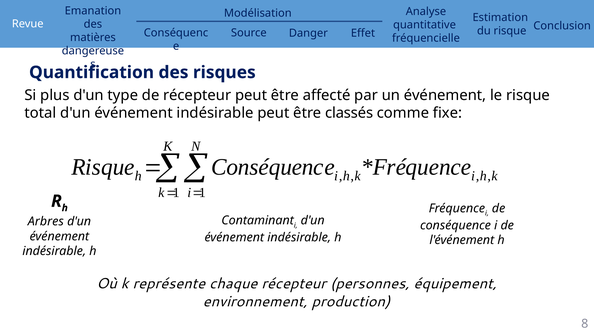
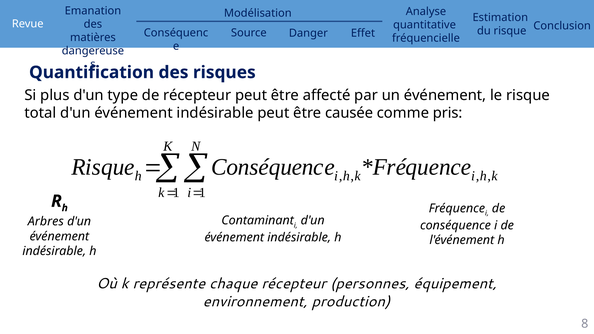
classés: classés -> causée (349, 113)
fixe: fixe -> pris (448, 113)
